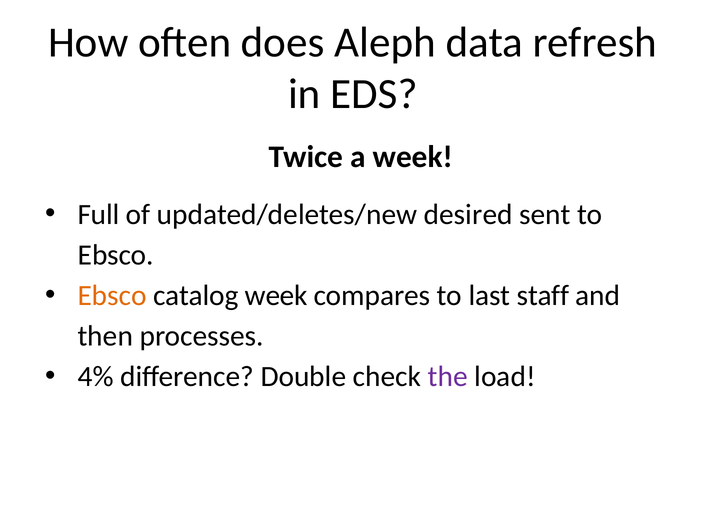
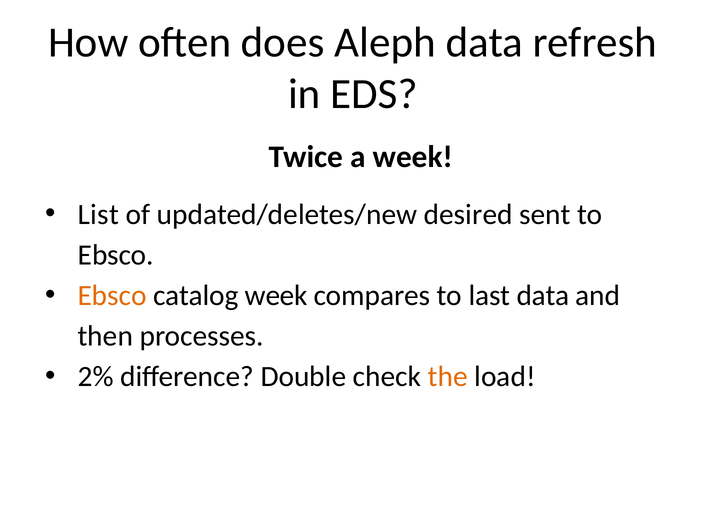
Full: Full -> List (98, 215)
last staff: staff -> data (543, 296)
4%: 4% -> 2% (96, 377)
the colour: purple -> orange (448, 377)
